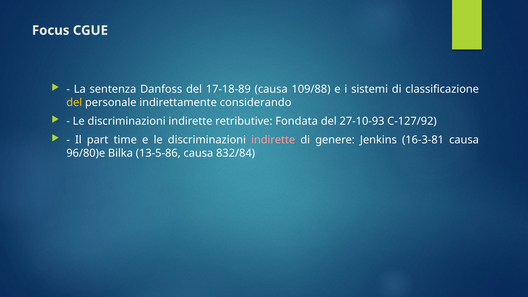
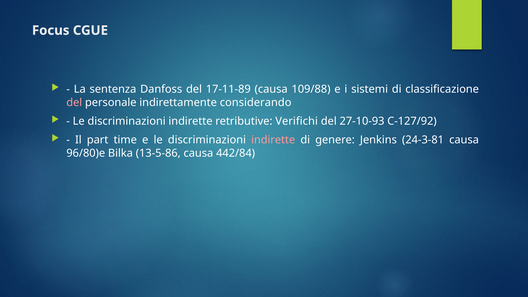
17-18-89: 17-18-89 -> 17-11-89 (228, 89)
del colour: yellow -> pink (74, 103)
Fondata: Fondata -> Verifichi (297, 121)
16-3-81: 16-3-81 -> 24-3-81 (423, 140)
832/84: 832/84 -> 442/84 (236, 153)
